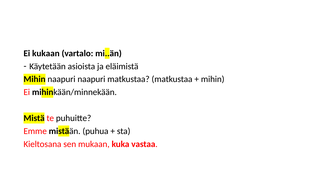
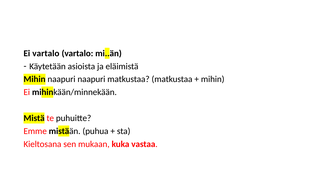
Ei kukaan: kukaan -> vartalo (46, 53)
